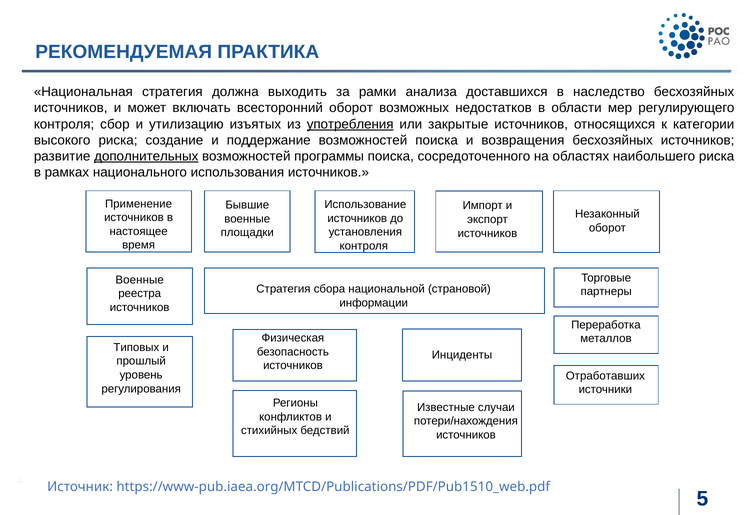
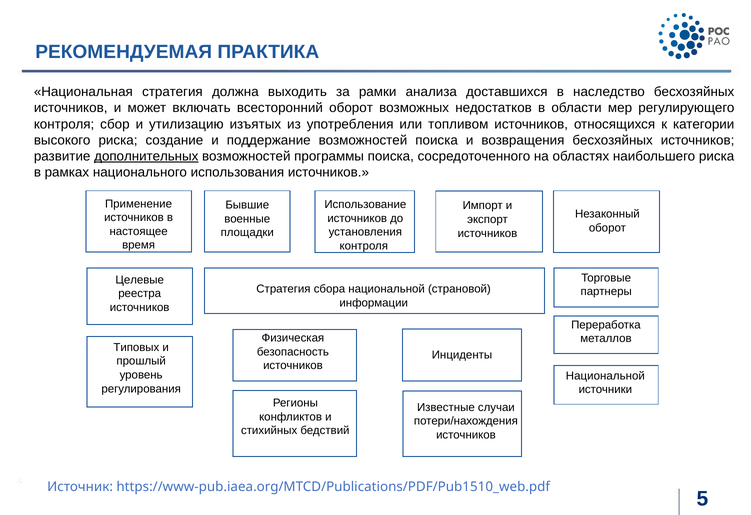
употребления underline: present -> none (350, 124)
закрытые: закрытые -> топливом (458, 124)
Военные: Военные -> Целевые (140, 280)
Отработавших: Отработавших -> Национальной (605, 376)
